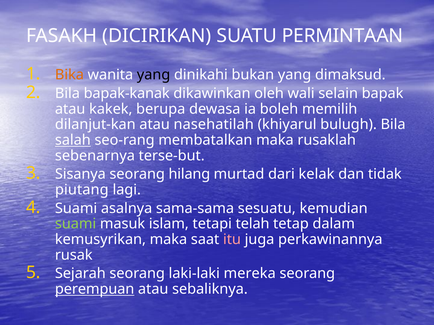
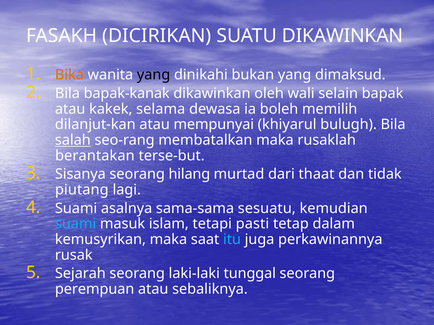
SUATU PERMINTAAN: PERMINTAAN -> DIKAWINKAN (343, 36)
berupa: berupa -> selama (161, 109)
nasehatilah: nasehatilah -> mempunyai (214, 125)
sebenarnya: sebenarnya -> berantakan (95, 156)
kelak: kelak -> thaat (316, 174)
suami colour: light green -> light blue (76, 224)
telah: telah -> pasti (252, 224)
itu colour: pink -> light blue (232, 240)
mereka: mereka -> tunggal (250, 274)
perempuan underline: present -> none (95, 290)
